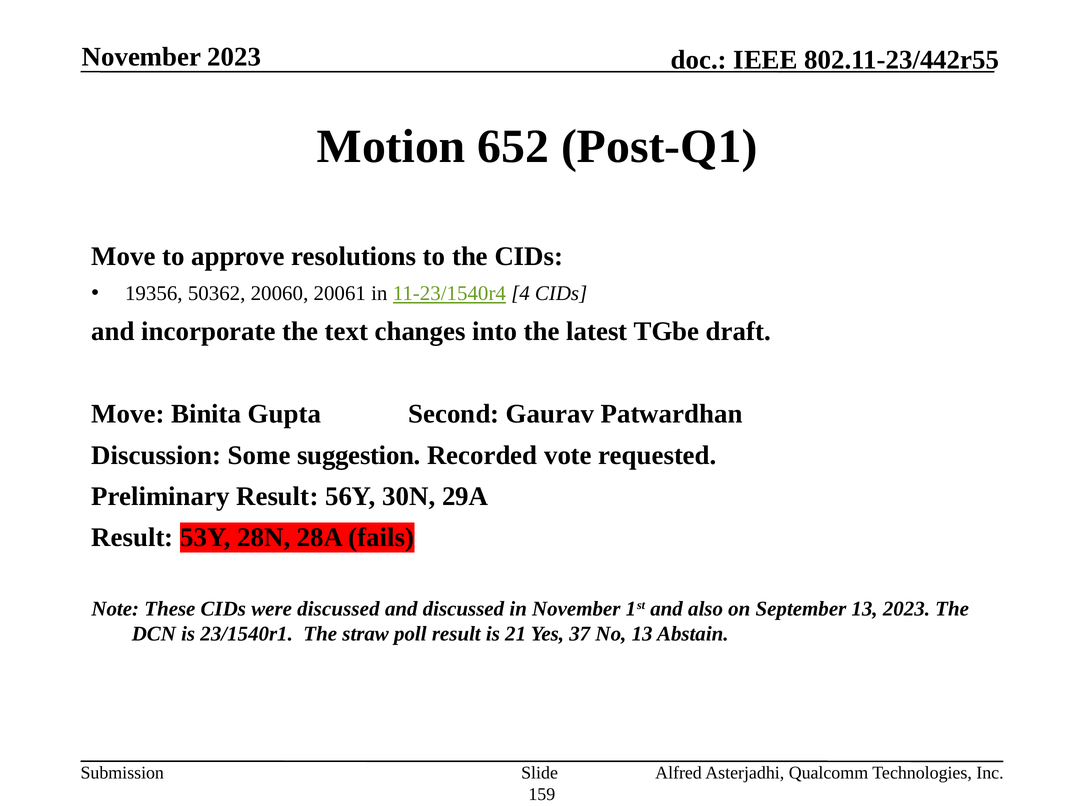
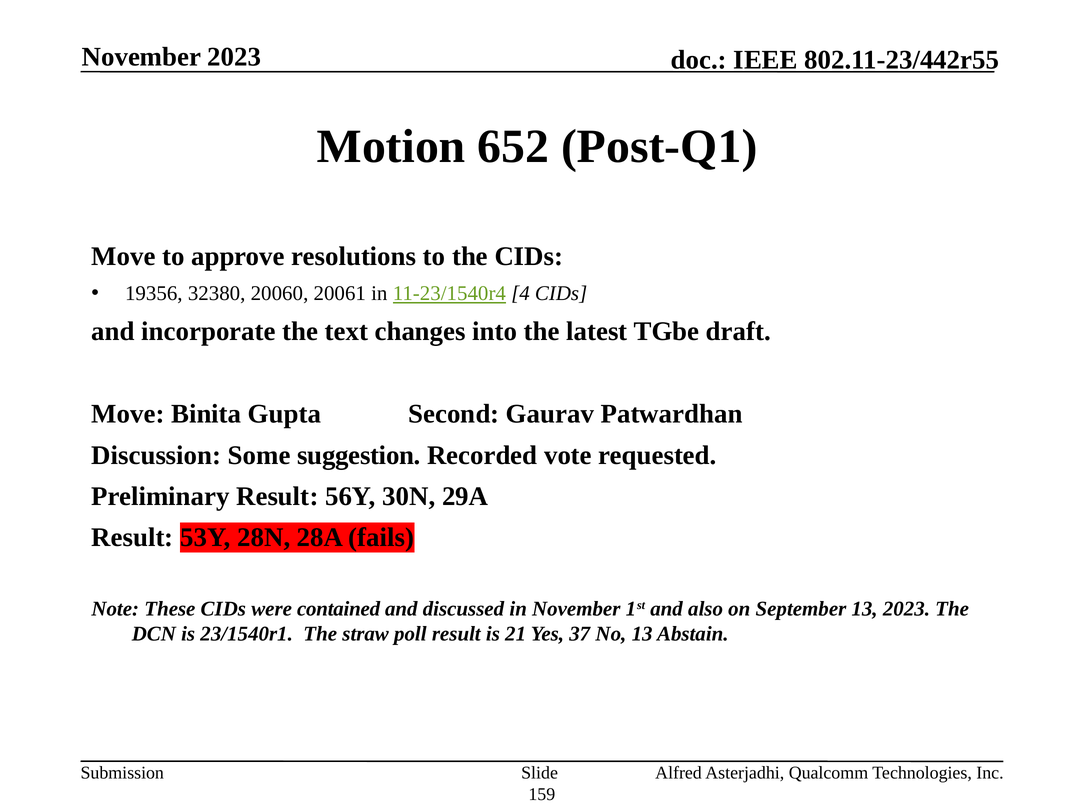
50362: 50362 -> 32380 (217, 294)
were discussed: discussed -> contained (339, 609)
